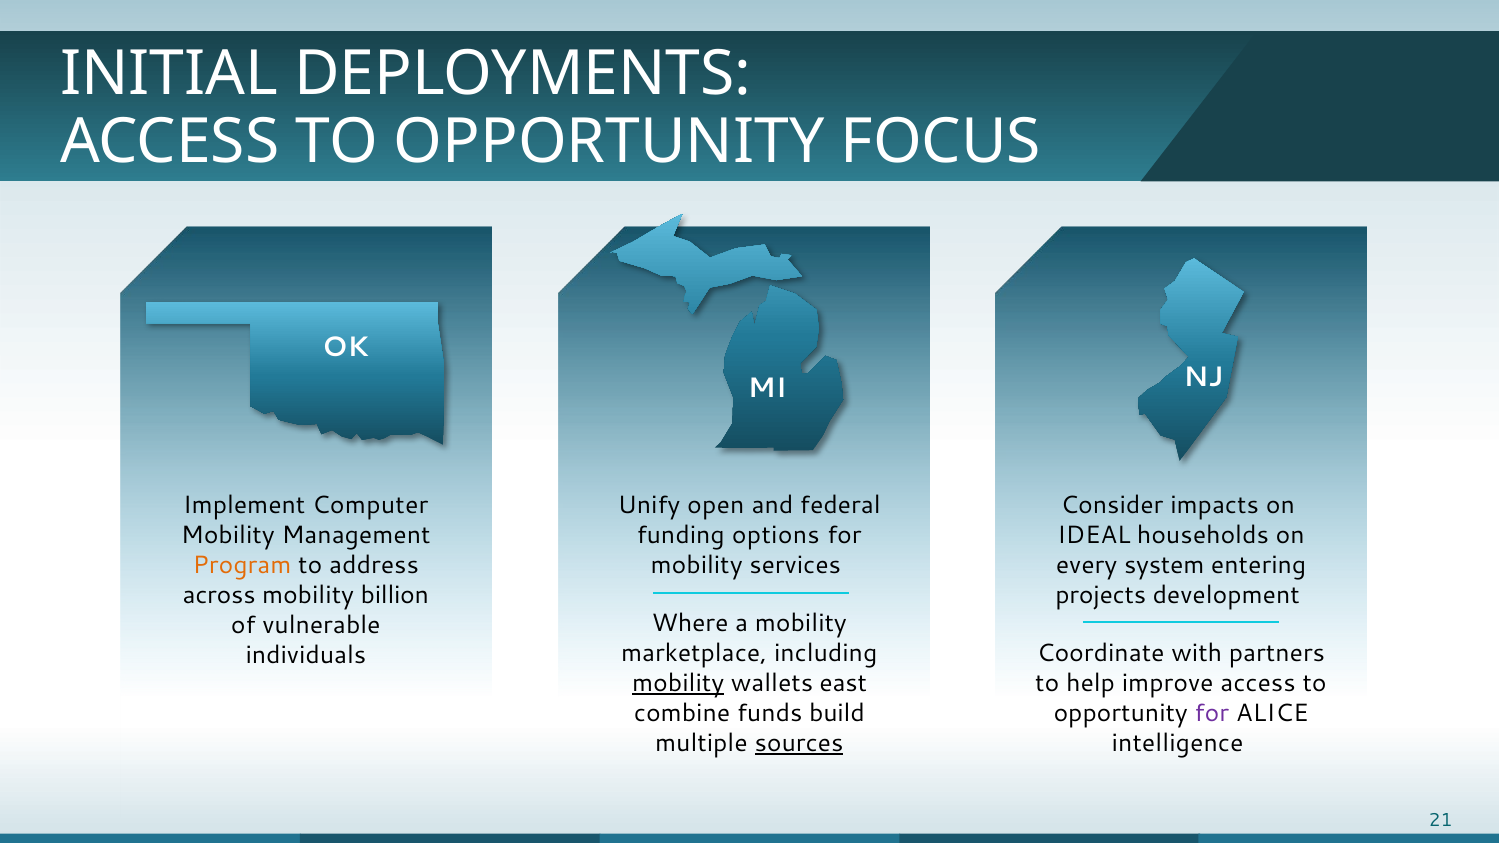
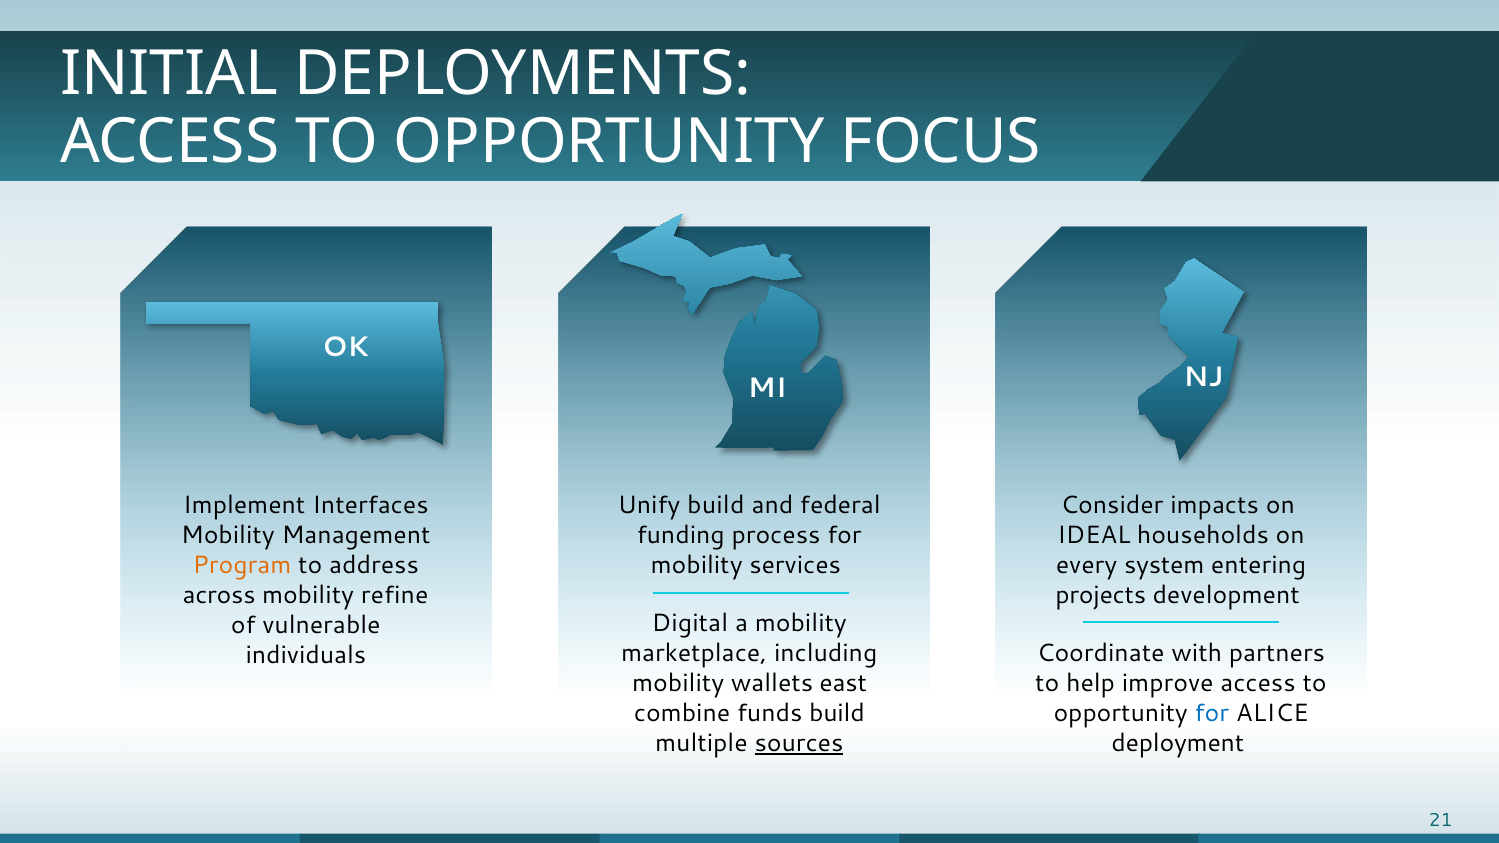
Computer: Computer -> Interfaces (370, 505)
Unify open: open -> build (716, 505)
options: options -> process (776, 535)
billion: billion -> refine (395, 595)
Where: Where -> Digital (690, 623)
mobility underline: present -> none (678, 683)
for colour: purple -> blue (1212, 713)
intelligence: intelligence -> deployment (1178, 743)
